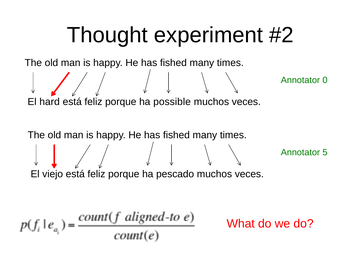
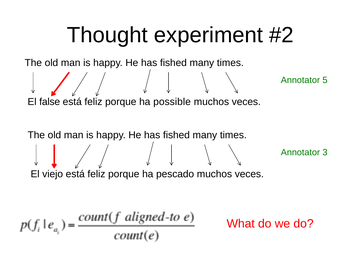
0: 0 -> 5 (325, 80)
hard: hard -> false (50, 102)
5: 5 -> 3 (325, 152)
